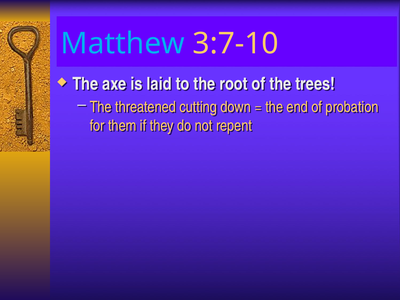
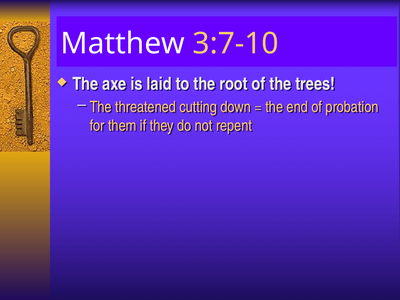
Matthew colour: light blue -> white (123, 44)
